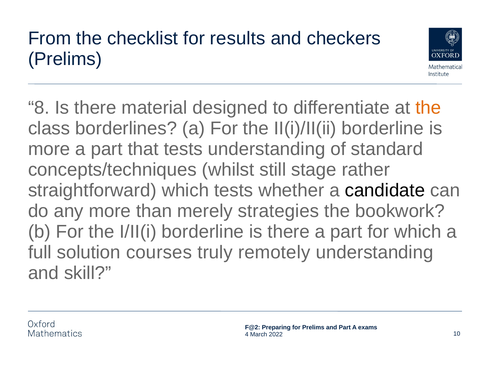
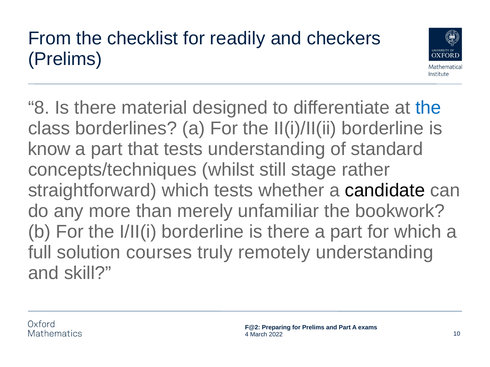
results: results -> readily (238, 38)
the colour: orange -> blue (428, 108)
more: more -> know (49, 149)
strategies: strategies -> unfamiliar (278, 211)
